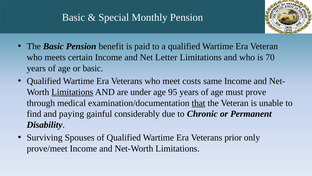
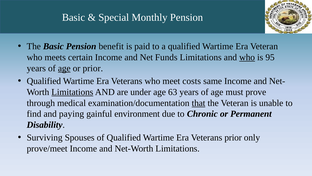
Letter: Letter -> Funds (166, 57)
who underline: none -> present (247, 57)
70: 70 -> 95 (270, 57)
age underline: none -> present (64, 68)
or basic: basic -> prior (93, 68)
95: 95 -> 63 (173, 92)
considerably: considerably -> environment (137, 114)
